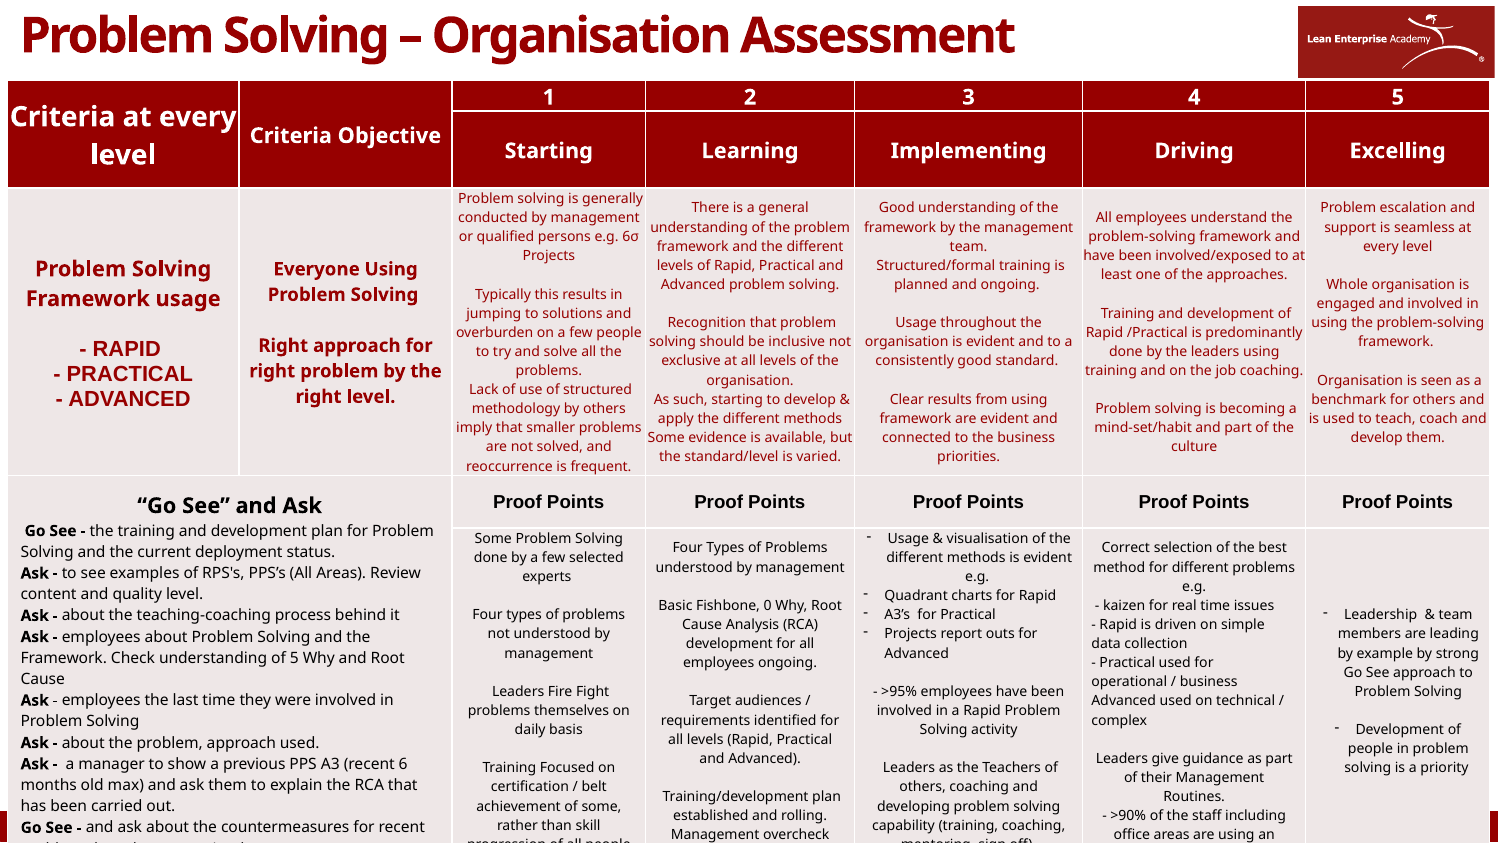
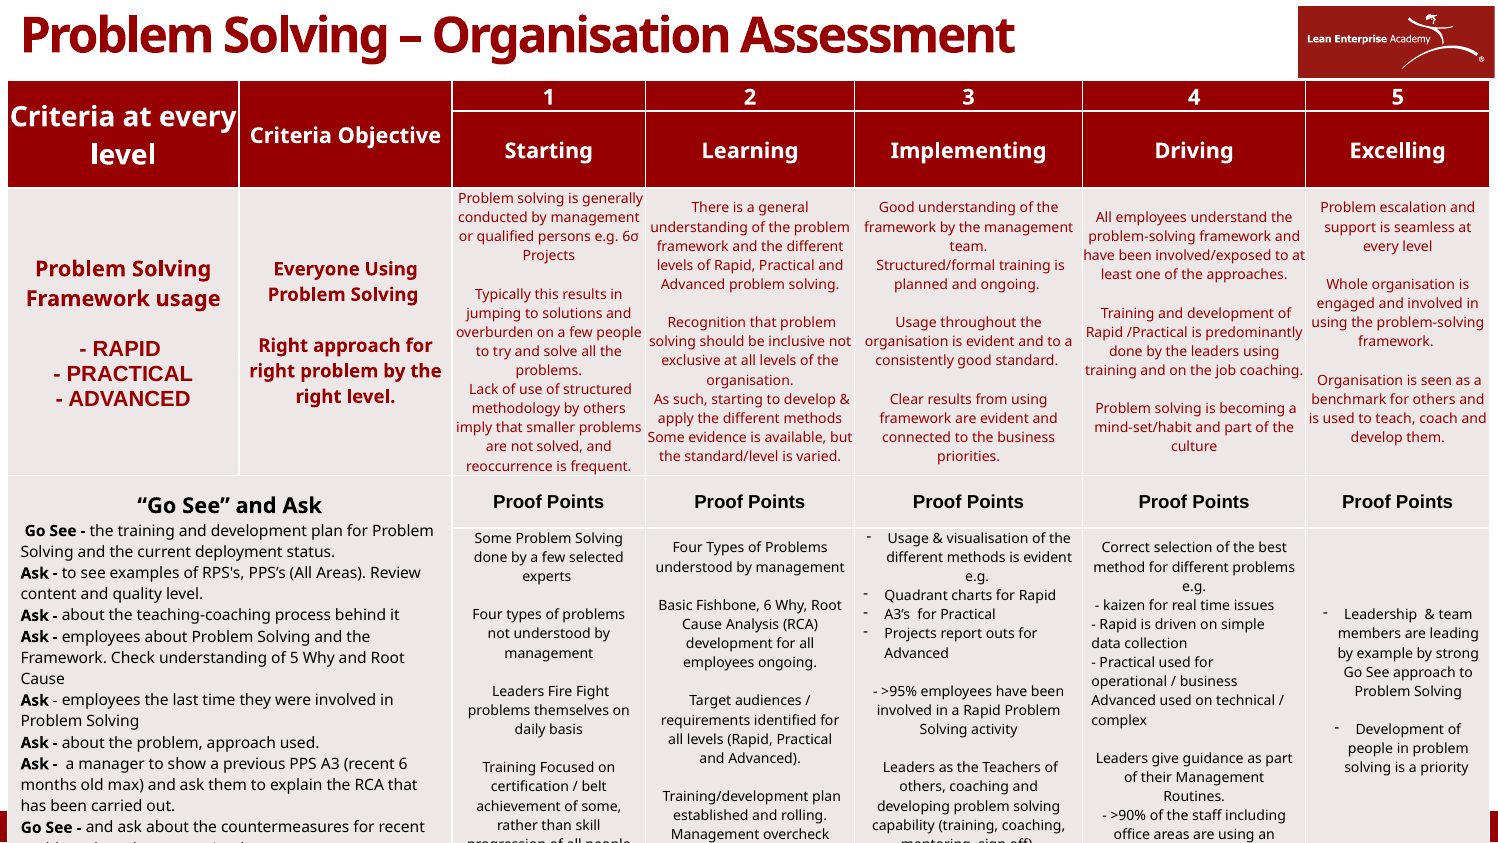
Fishbone 0: 0 -> 6 (768, 605)
